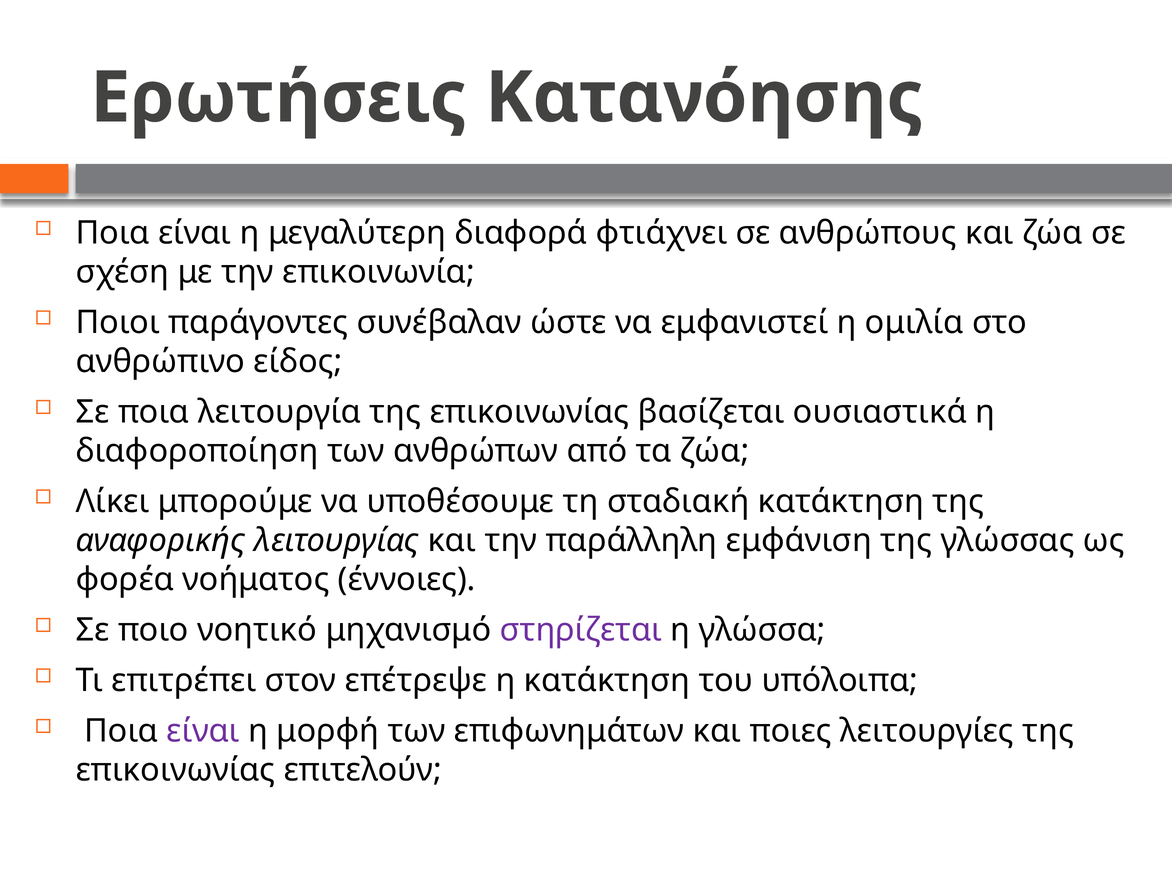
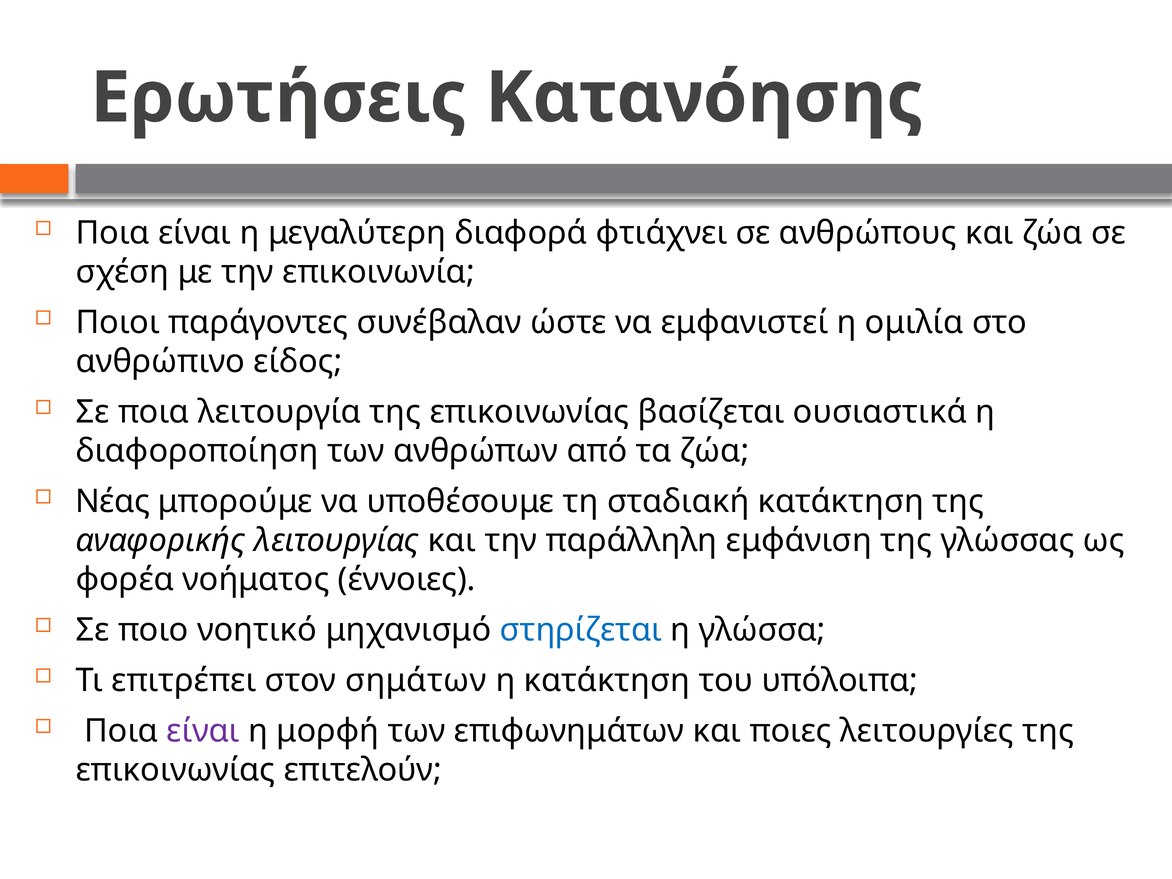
Λίκει: Λίκει -> Νέας (113, 501)
στηρίζεται colour: purple -> blue (581, 630)
επέτρεψε: επέτρεψε -> σημάτων (416, 681)
